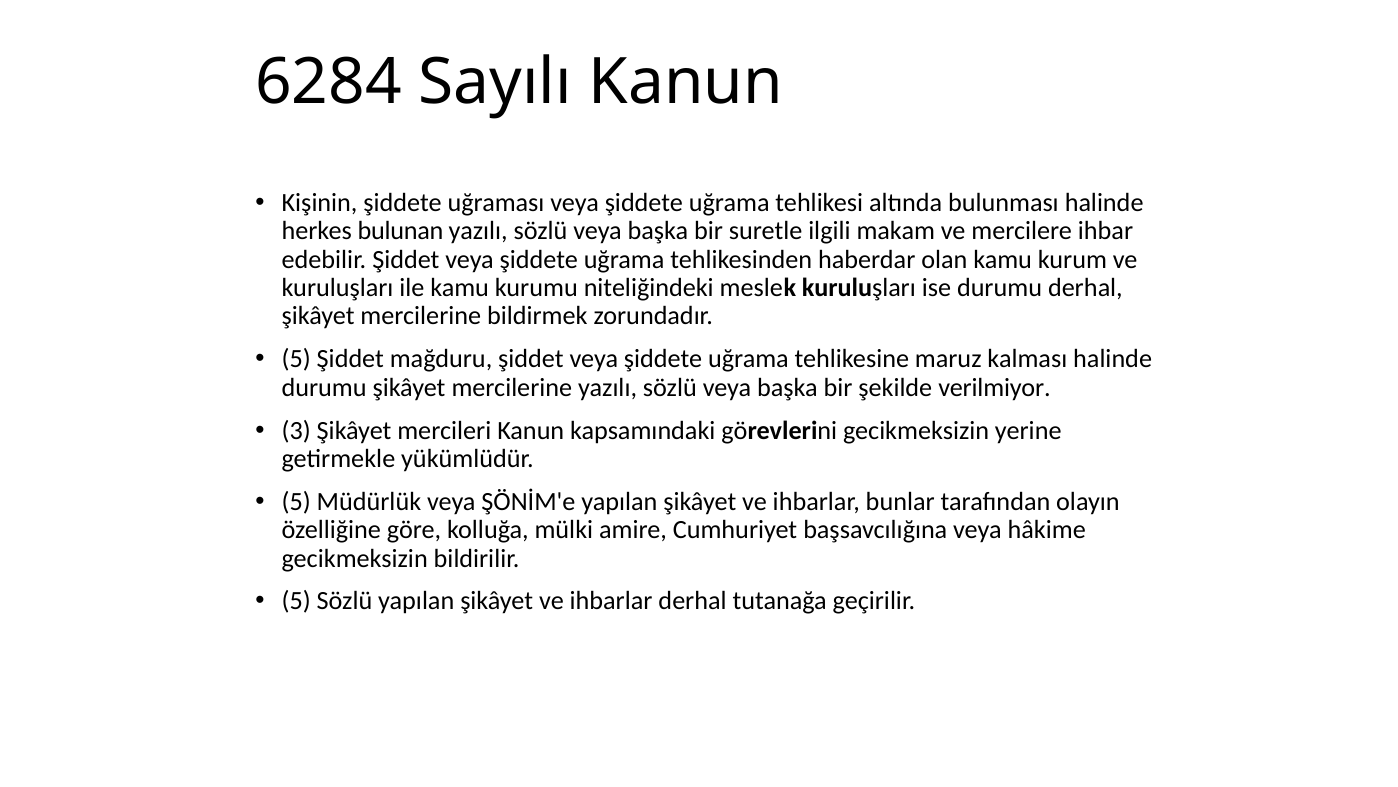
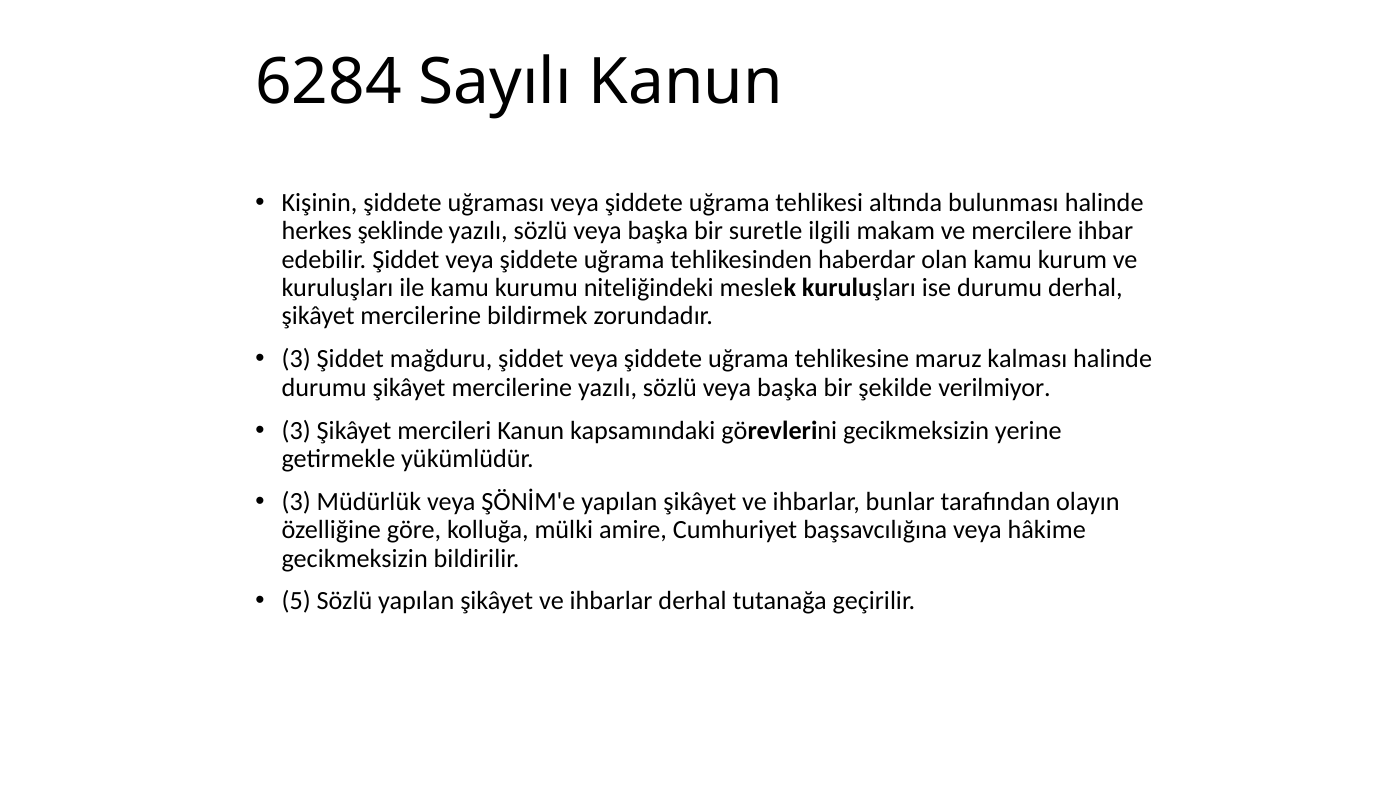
bulunan: bulunan -> şeklinde (400, 231)
5: 5 -> 3 (296, 359)
5: 5 -> 3 (296, 501)
